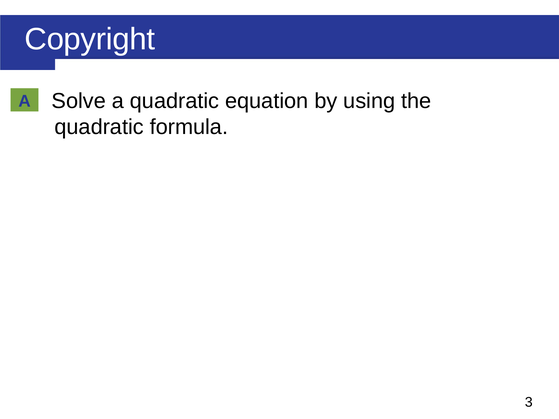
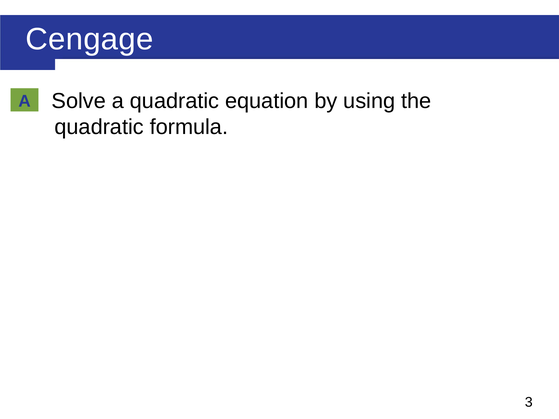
Copyright: Copyright -> Cengage (89, 39)
